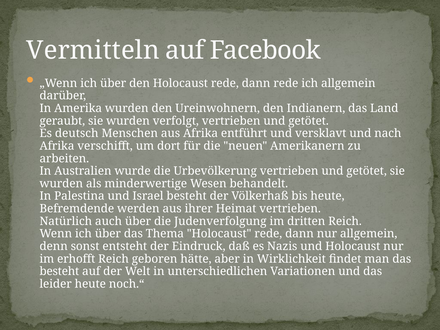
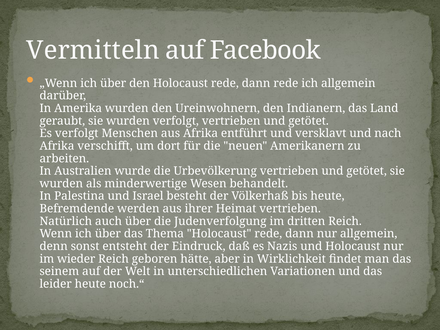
Es deutsch: deutsch -> verfolgt (77, 133)
erhofft: erhofft -> wieder (76, 259)
besteht: besteht -> seinem (59, 271)
